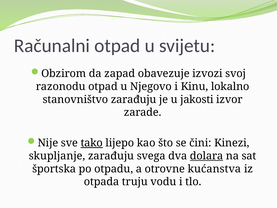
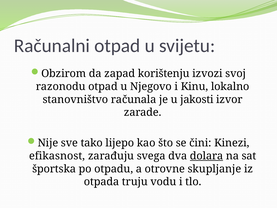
obavezuje: obavezuje -> korištenju (164, 74)
stanovništvo zarađuju: zarađuju -> računala (134, 99)
tako underline: present -> none (92, 143)
skupljanje: skupljanje -> efikasnost (57, 156)
kućanstva: kućanstva -> skupljanje (214, 169)
